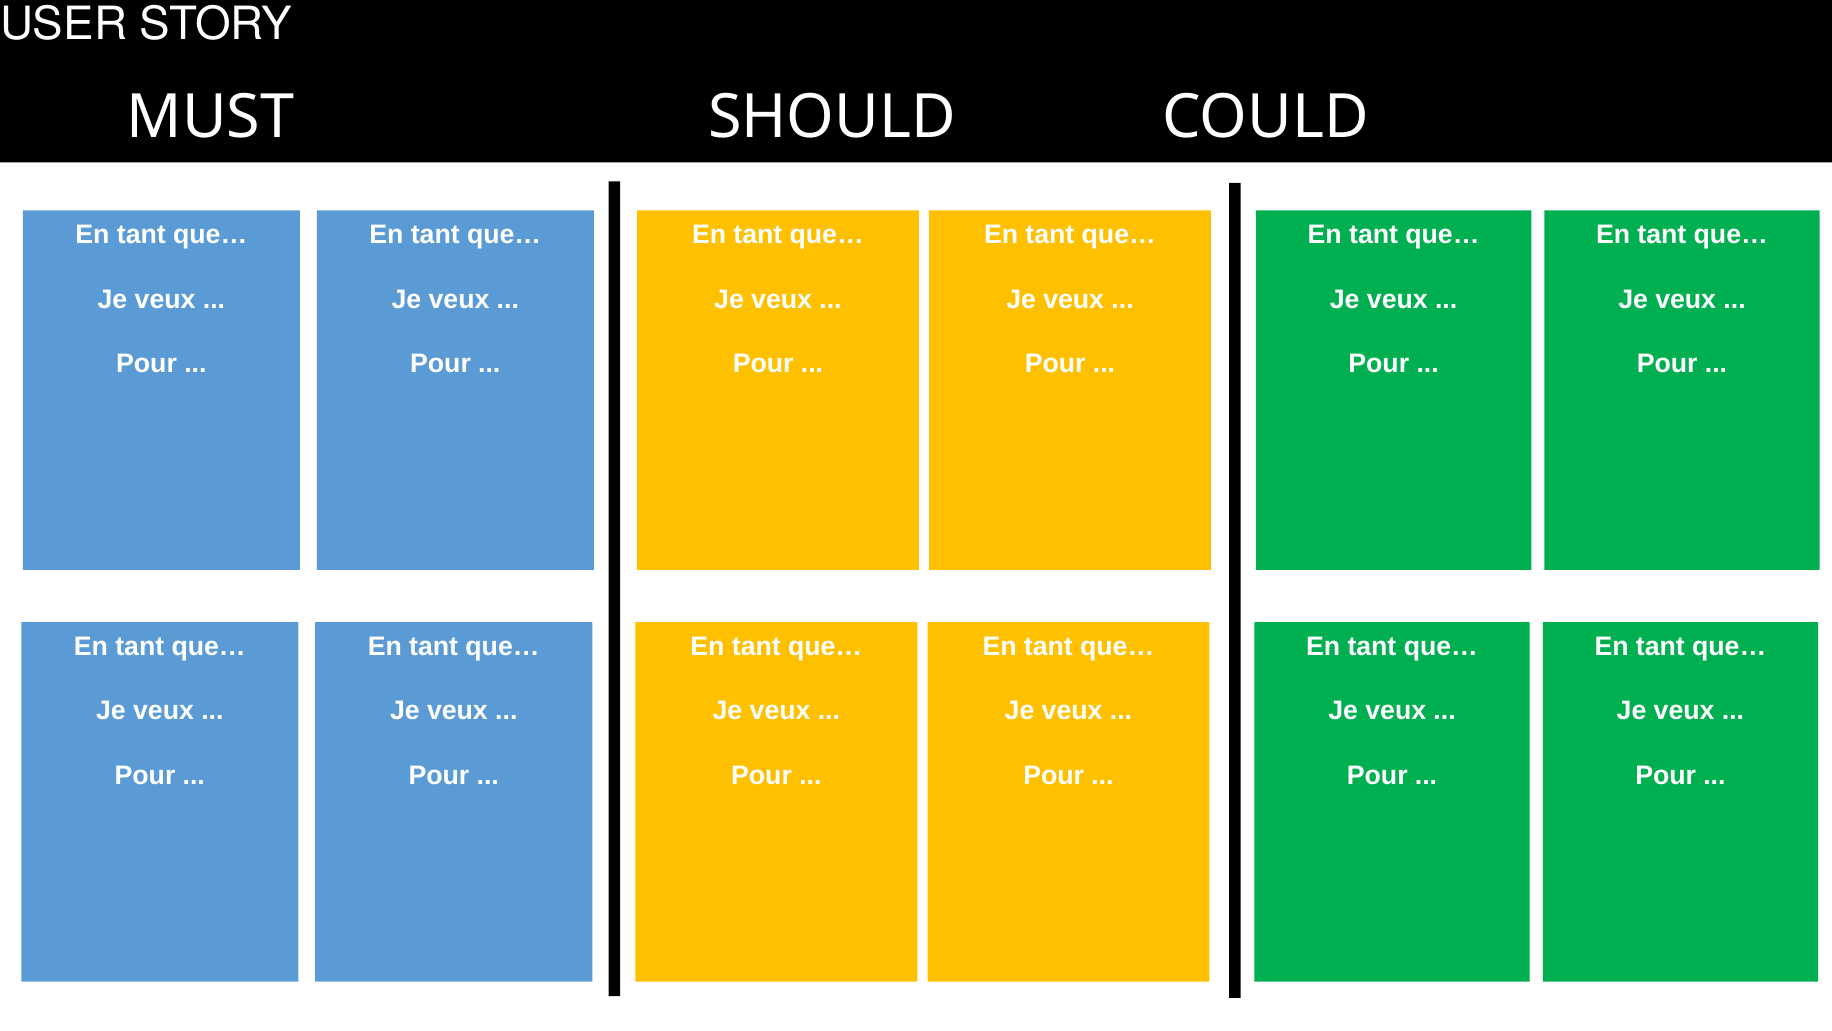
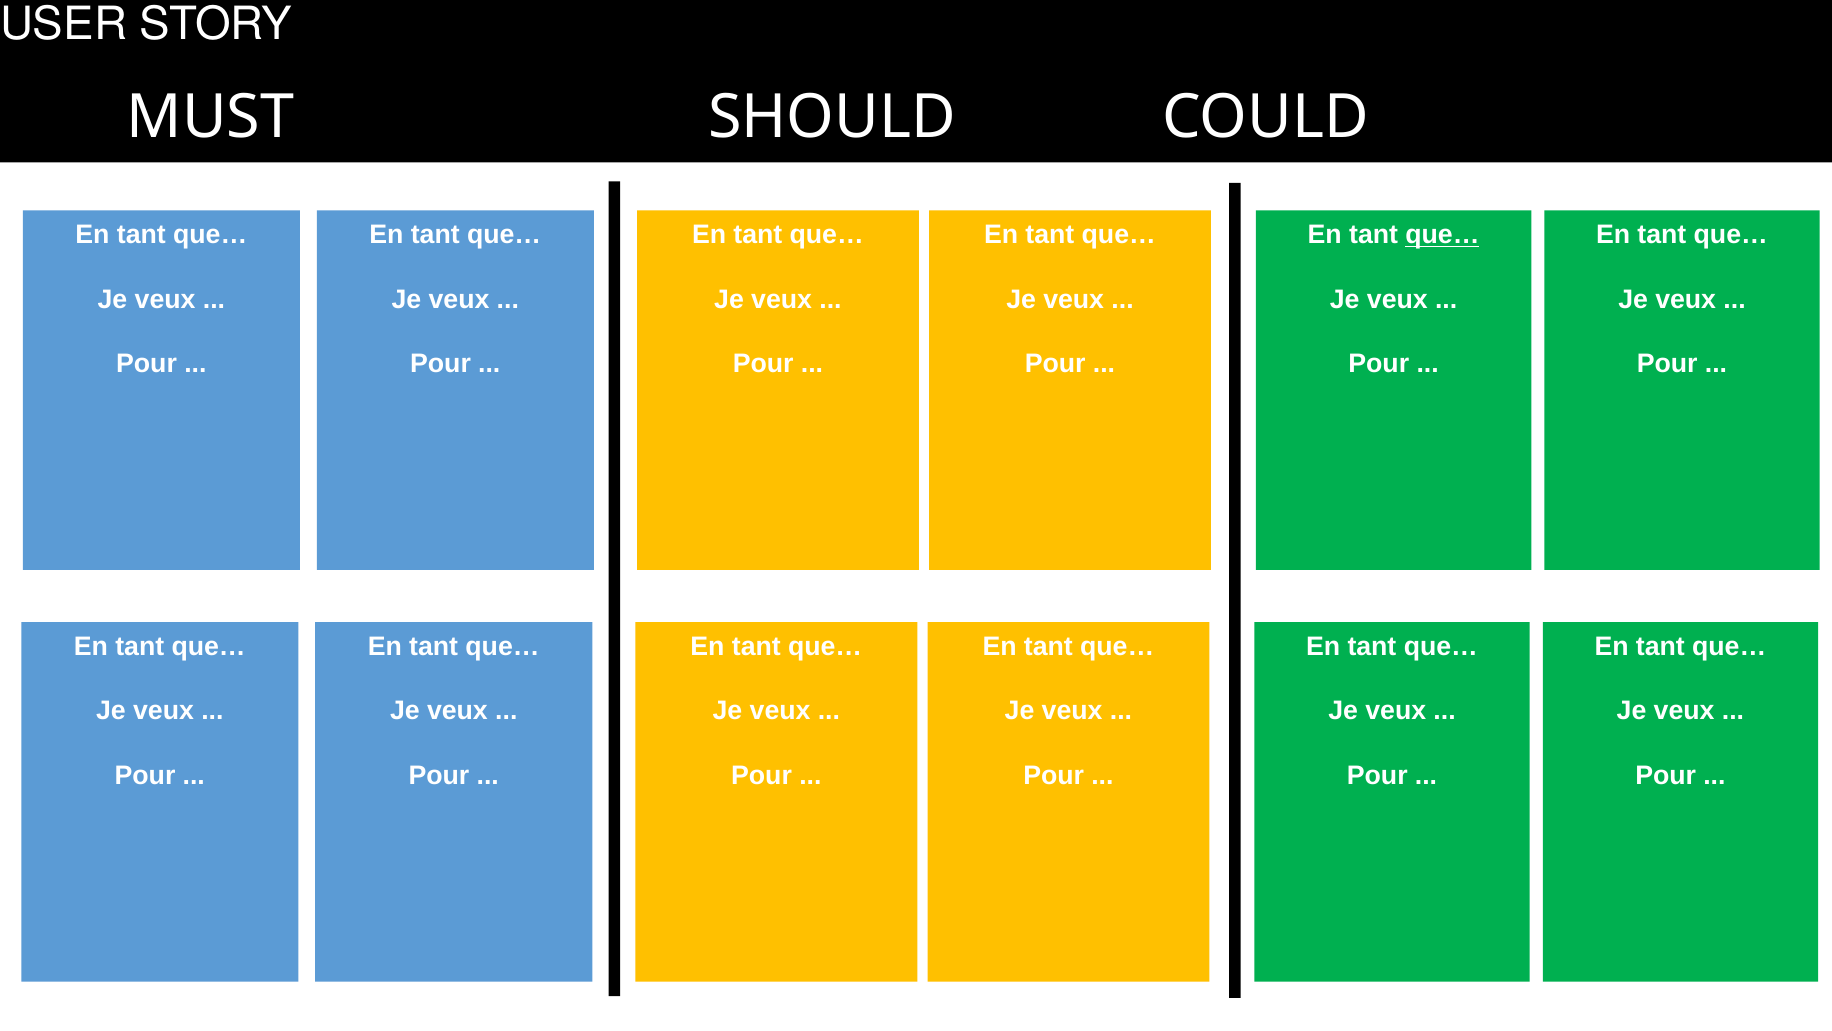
que… underline: none -> present (1442, 235)
